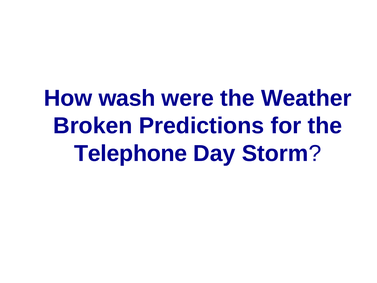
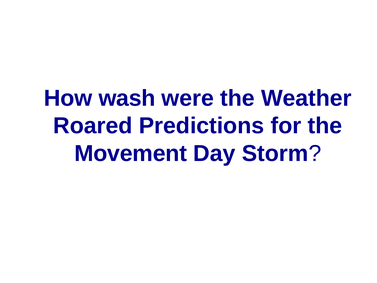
Broken: Broken -> Roared (93, 126)
Telephone: Telephone -> Movement (131, 153)
